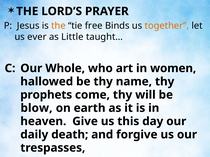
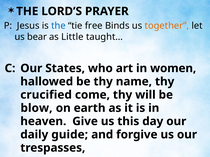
the colour: orange -> blue (58, 26)
ever: ever -> bear (37, 37)
Whole: Whole -> States (65, 68)
prophets: prophets -> crucified (46, 95)
death: death -> guide (70, 135)
